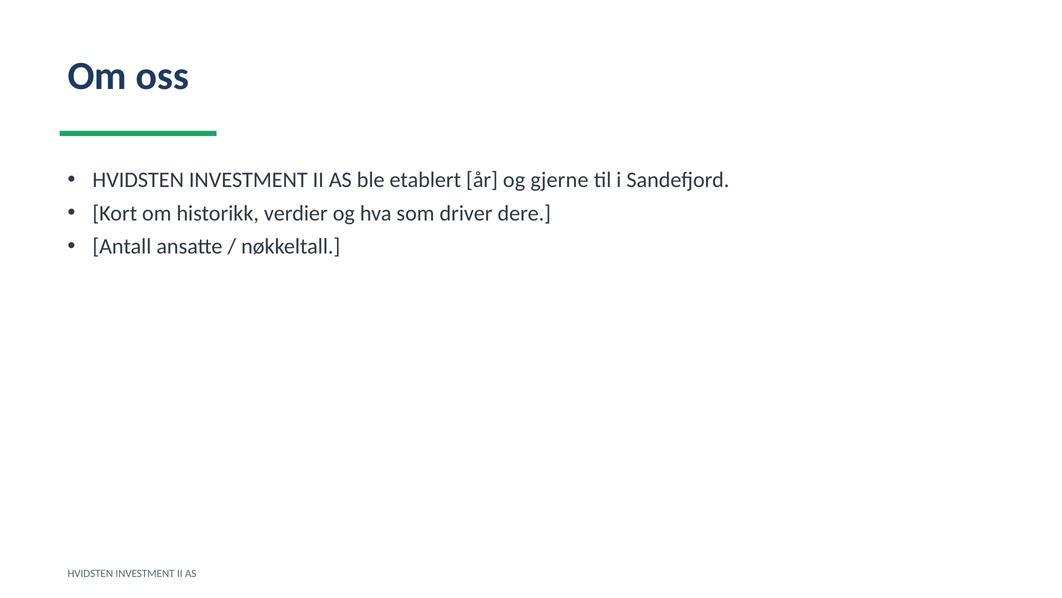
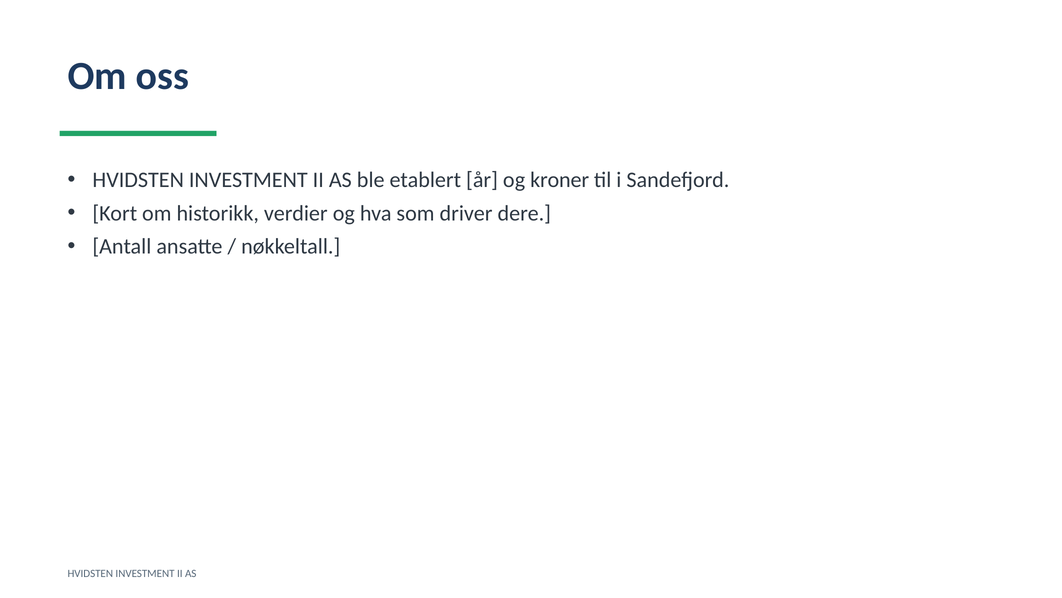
gjerne: gjerne -> kroner (560, 180)
